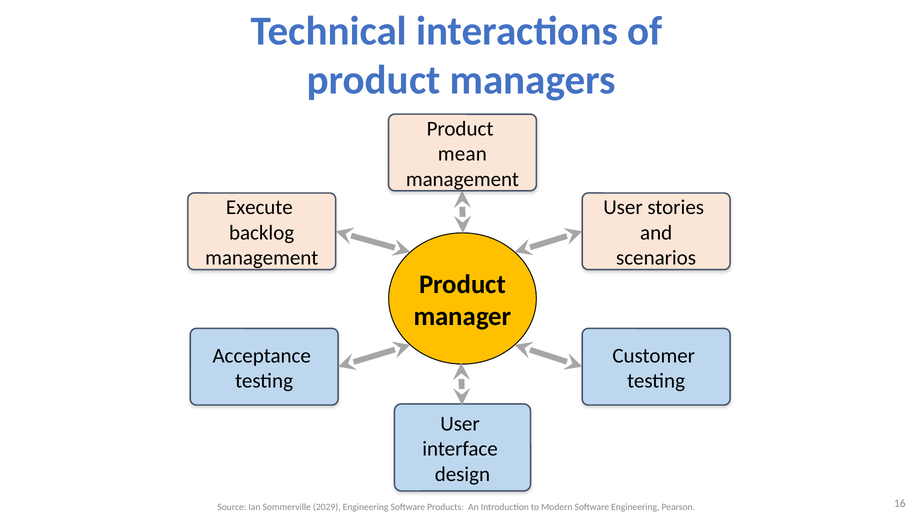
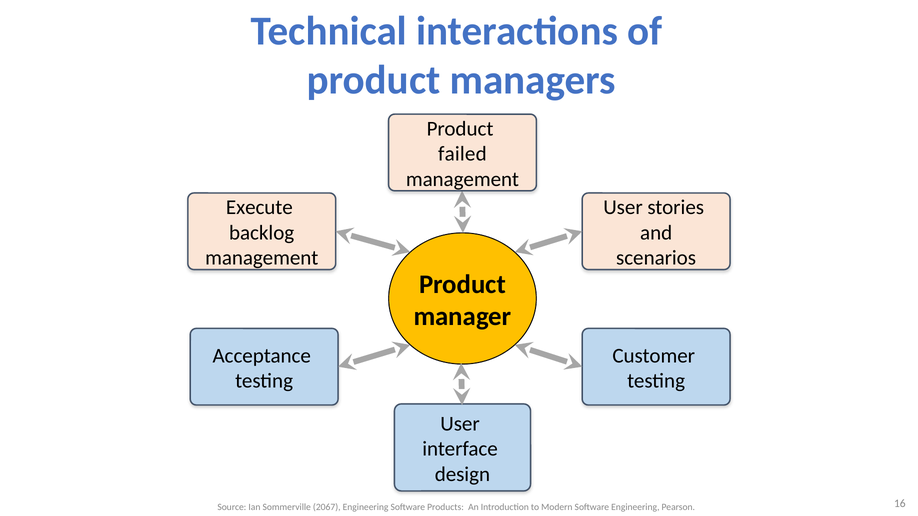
mean: mean -> failed (462, 154)
2029: 2029 -> 2067 (327, 507)
